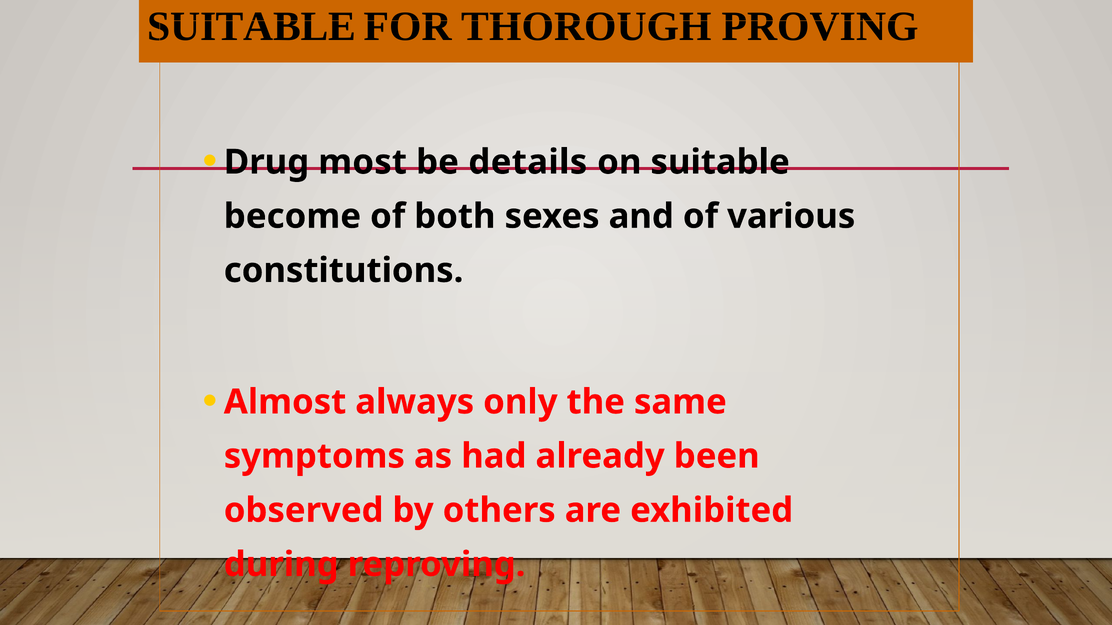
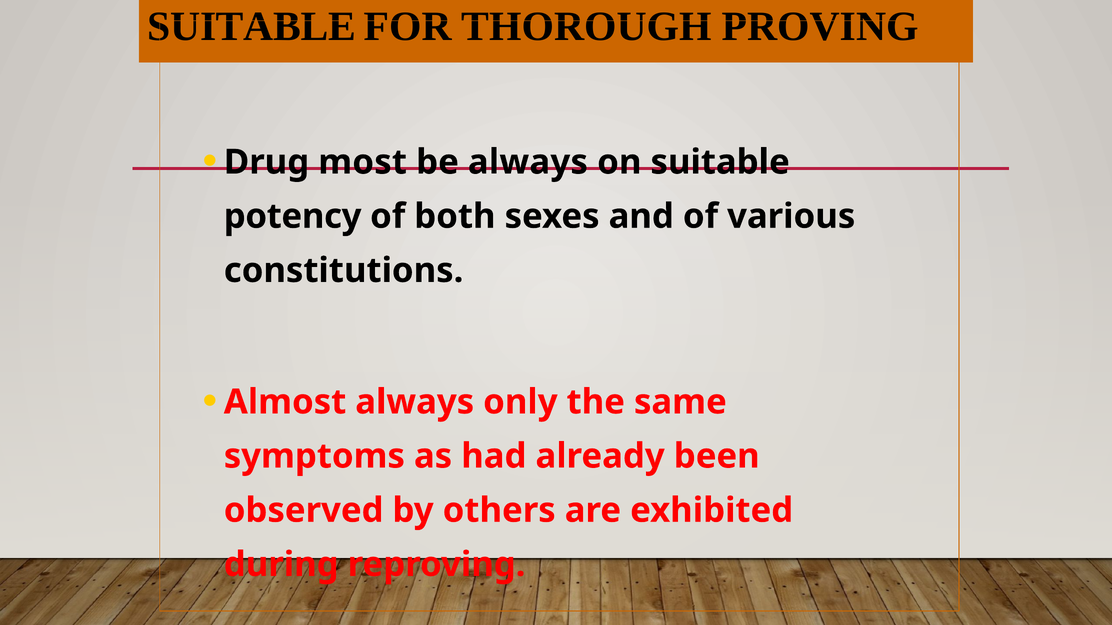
be details: details -> always (528, 162)
become: become -> potency (293, 217)
